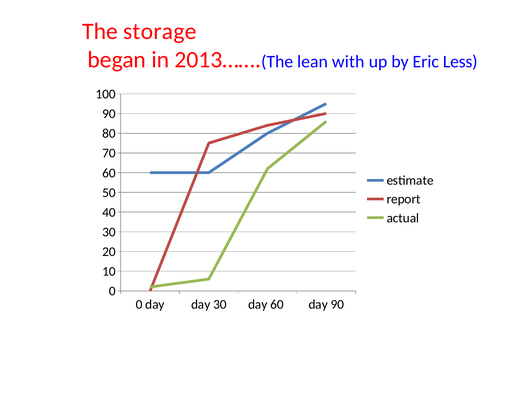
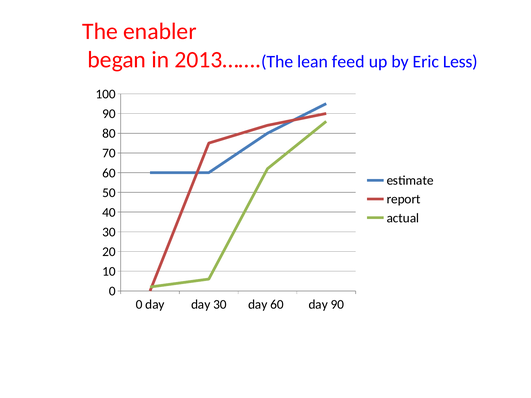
storage: storage -> enabler (160, 32)
with: with -> feed (348, 62)
